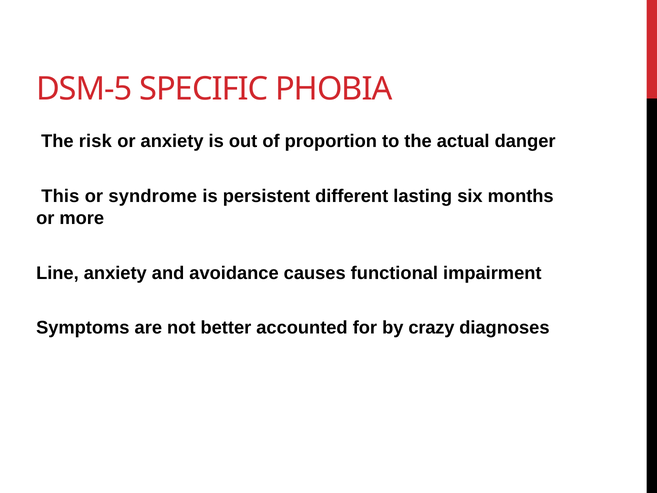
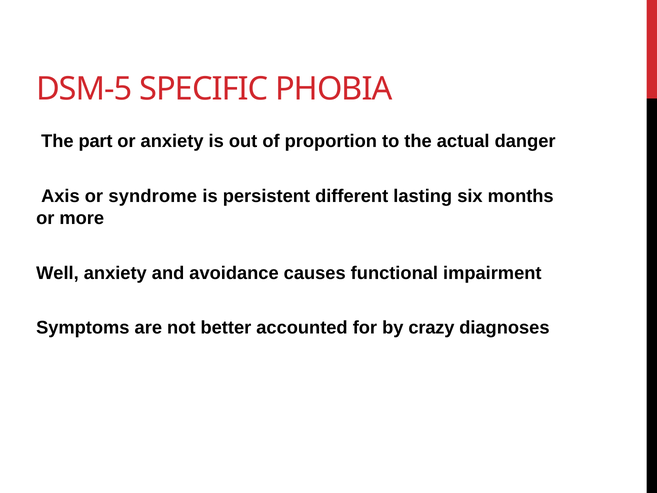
risk: risk -> part (96, 141)
This: This -> Axis (60, 196)
Line: Line -> Well (57, 273)
